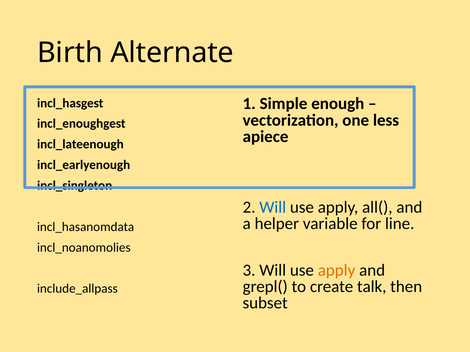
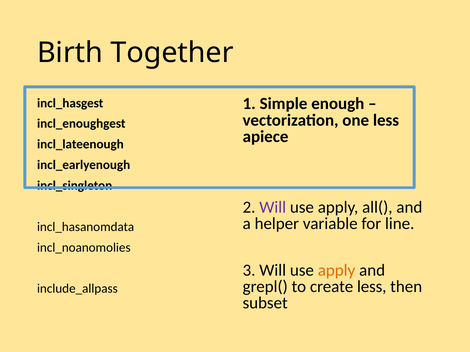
Alternate: Alternate -> Together (172, 53)
Will colour: blue -> purple (273, 207)
create talk: talk -> less (372, 287)
